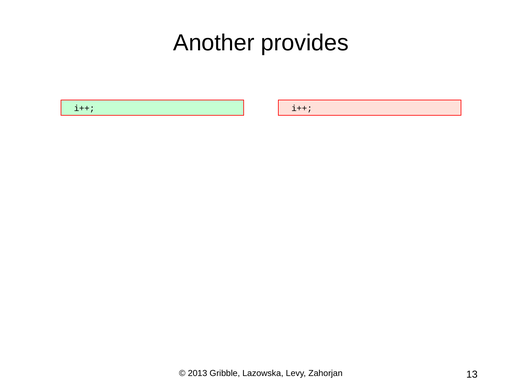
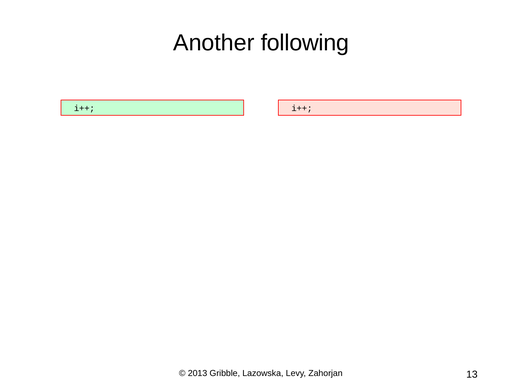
provides: provides -> following (305, 43)
